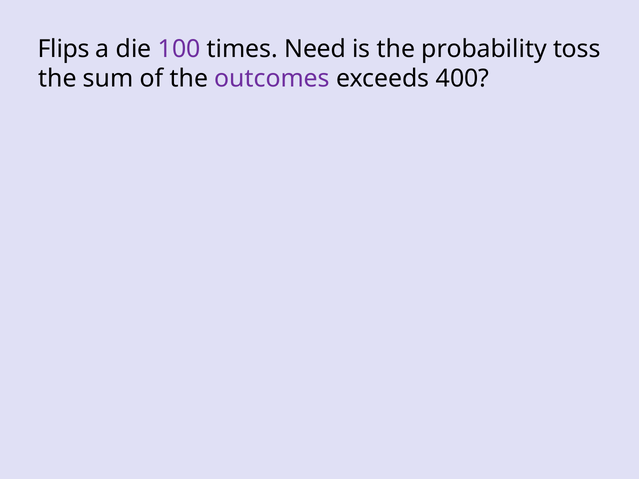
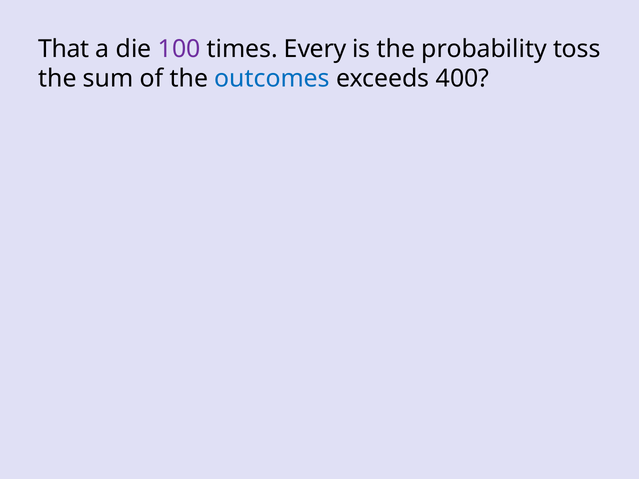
Flips: Flips -> That (64, 49)
Need: Need -> Every (315, 49)
outcomes colour: purple -> blue (272, 79)
